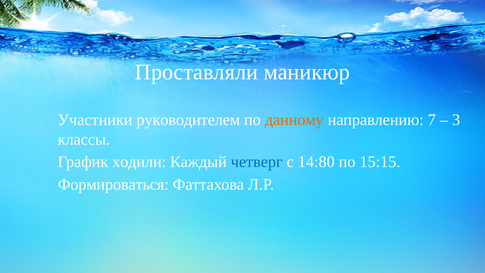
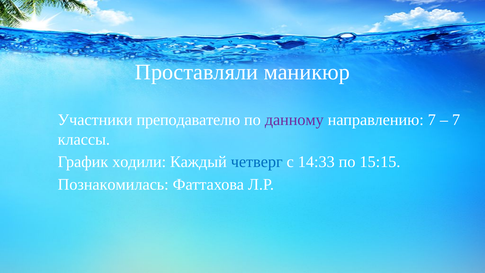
руководителем: руководителем -> преподавателю (188, 120)
данному colour: orange -> purple (294, 120)
3: 3 -> 7 (456, 120)
14:80: 14:80 -> 14:33 (316, 162)
Формироваться: Формироваться -> Познакомилась (113, 185)
